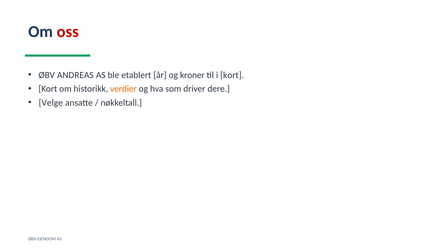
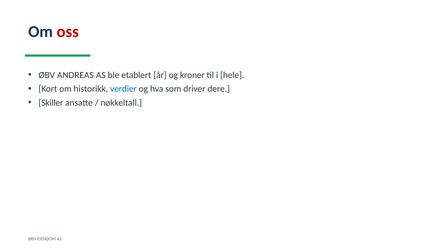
i kort: kort -> hele (232, 75)
verdier colour: orange -> blue (123, 89)
Velge: Velge -> Skiller (51, 103)
